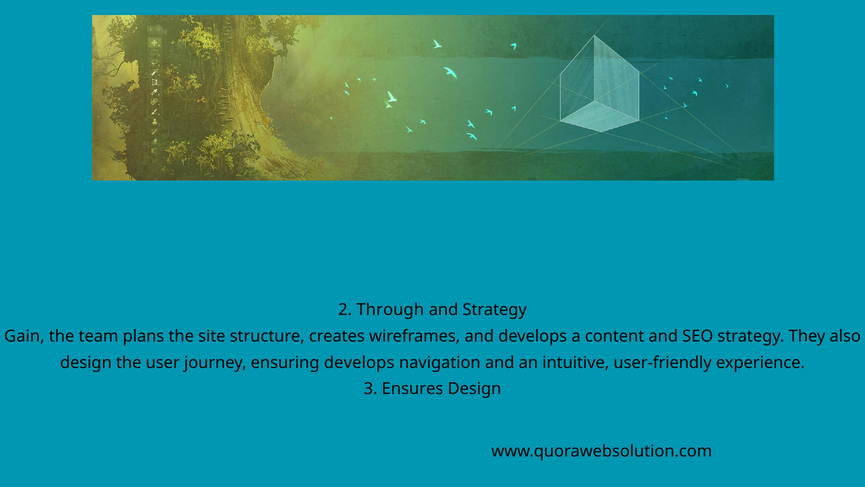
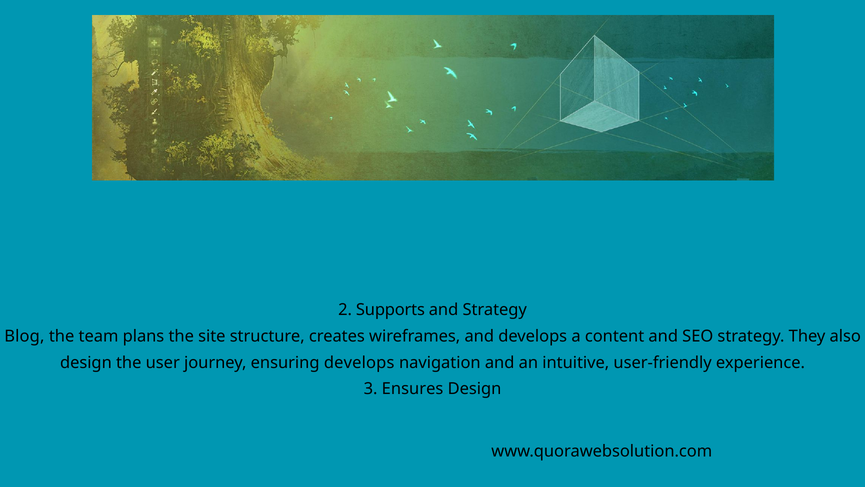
Through: Through -> Supports (390, 310)
Gain: Gain -> Blog (24, 336)
